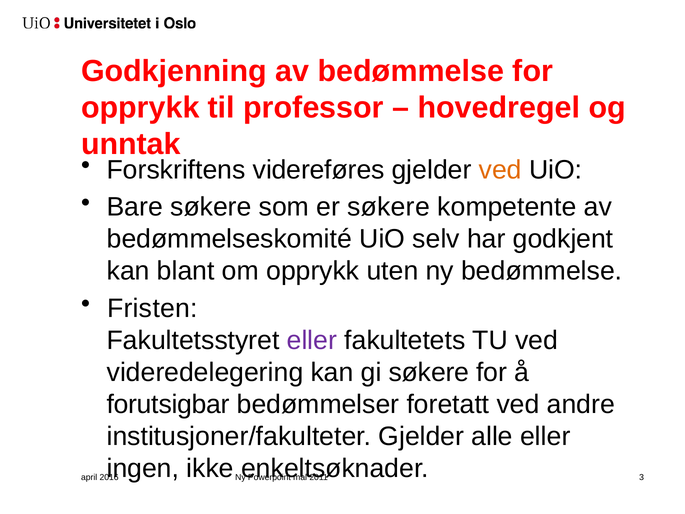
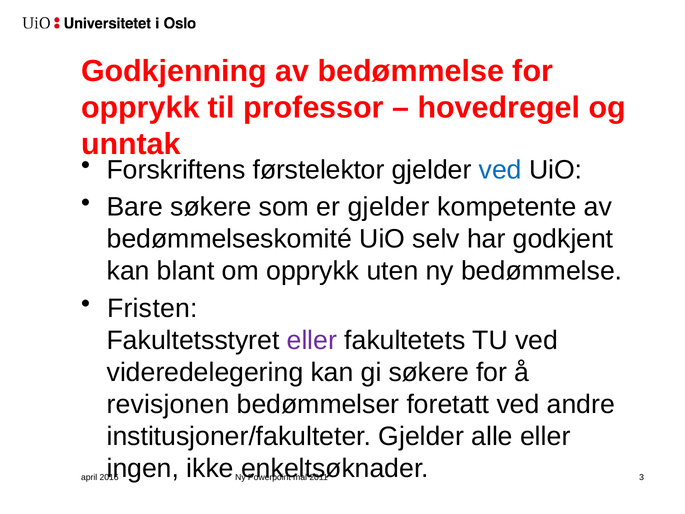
videreføres: videreføres -> førstelektor (319, 170)
ved colour: orange -> blue (500, 170)
er søkere: søkere -> gjelder (389, 207)
forutsigbar: forutsigbar -> revisjonen (168, 404)
